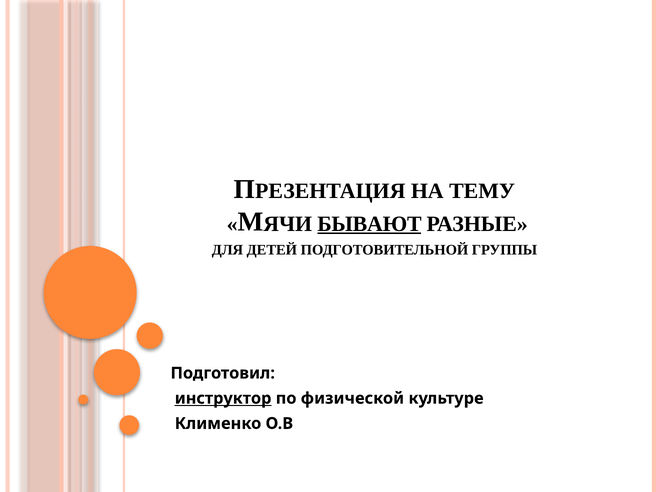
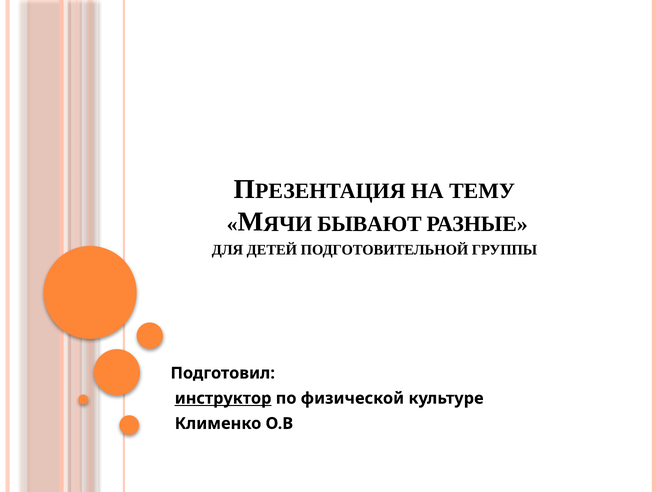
БЫВАЮТ underline: present -> none (369, 224)
